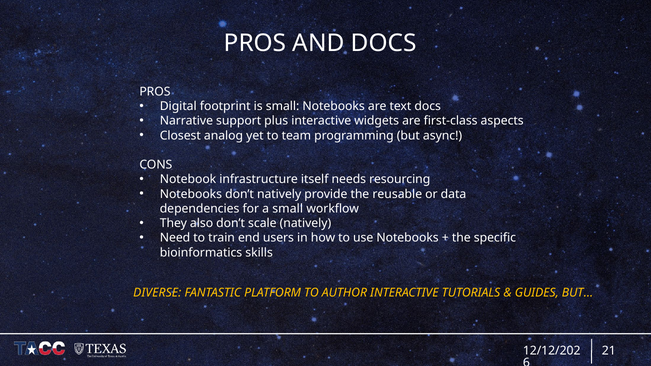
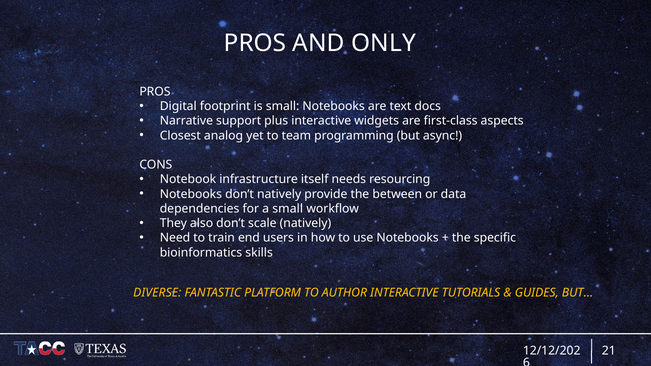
AND DOCS: DOCS -> ONLY (384, 43)
reusable: reusable -> between (397, 194)
